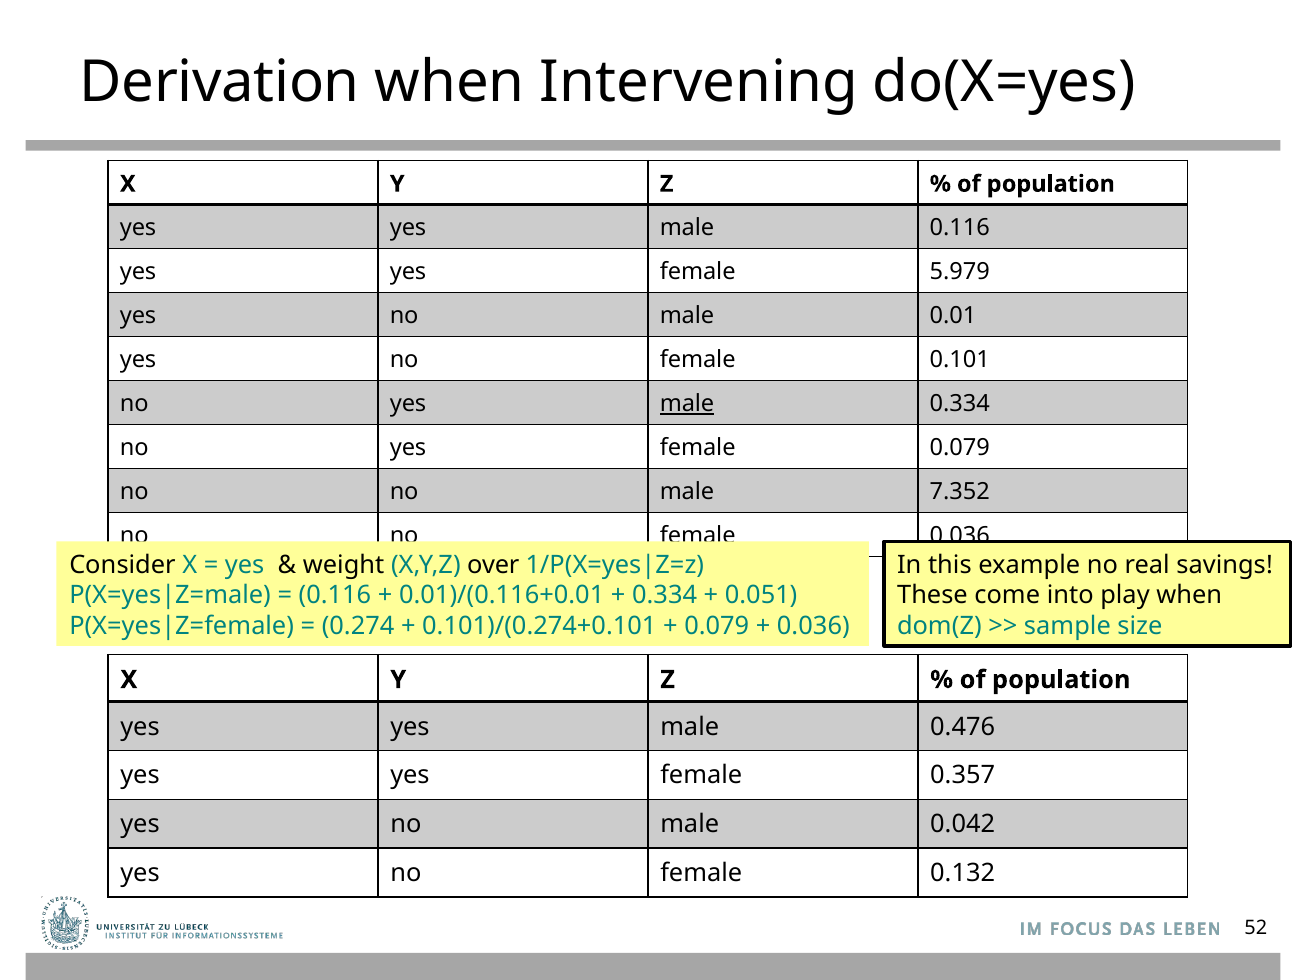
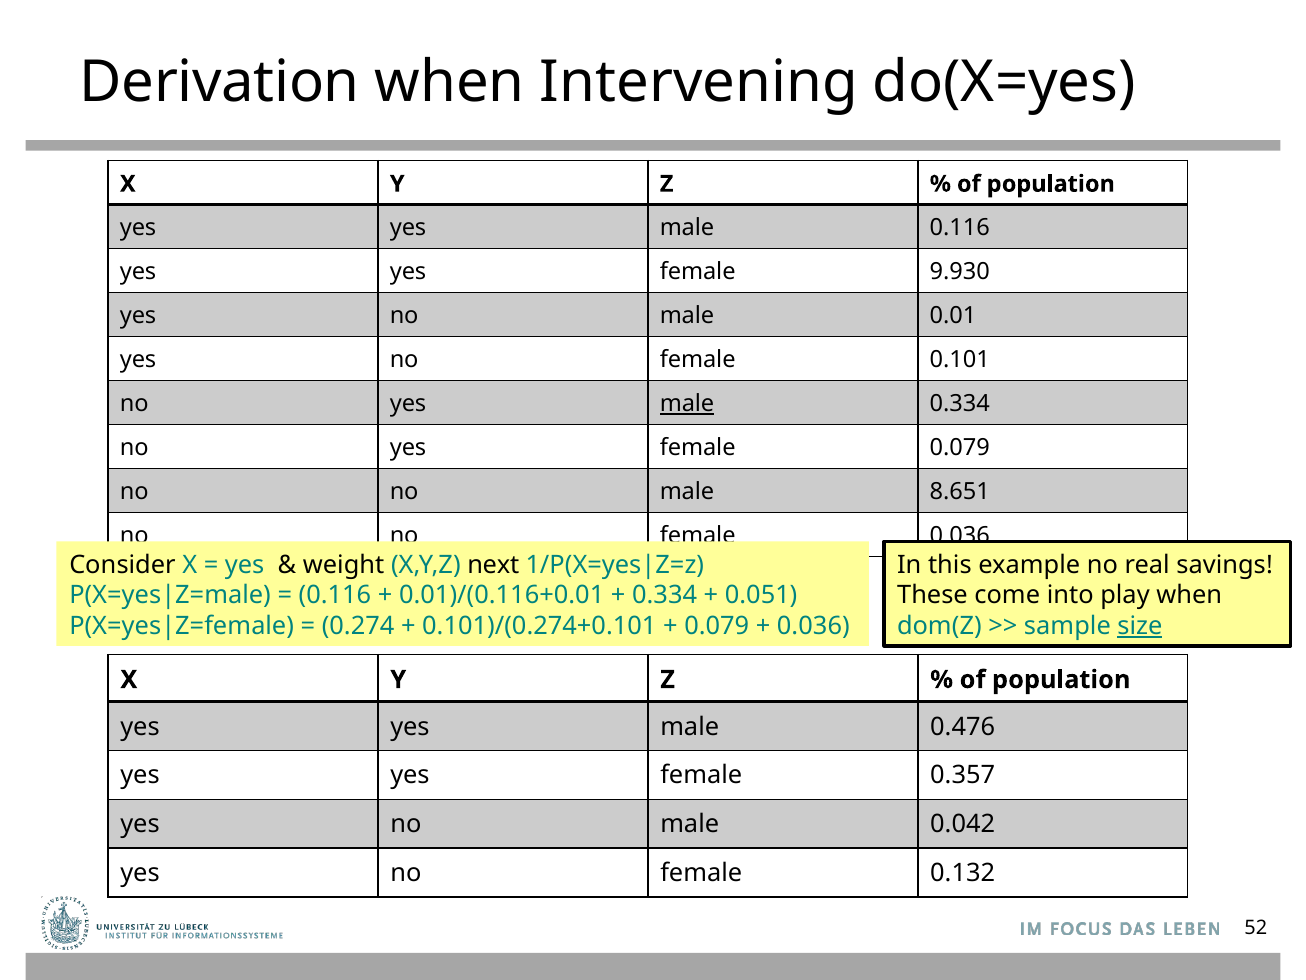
5.979: 5.979 -> 9.930 (960, 272)
7.352: 7.352 -> 8.651 (960, 492)
over: over -> next (493, 565)
size underline: none -> present (1140, 626)
